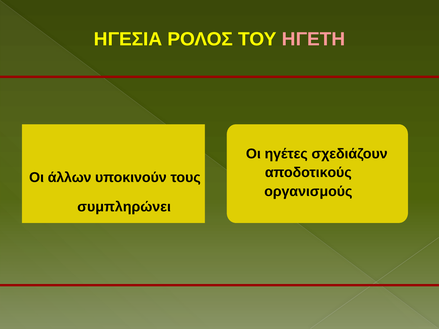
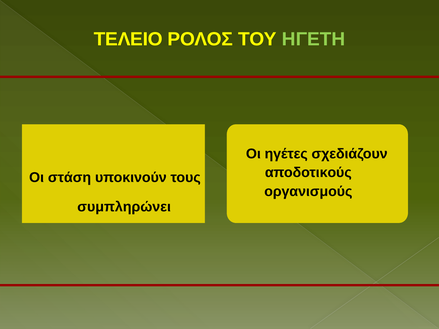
ΗΓΕΣΙΑ: ΗΓΕΣΙΑ -> ΤΕΛΕΙΟ (128, 39)
ΗΓΕΤΗ colour: pink -> light green (314, 39)
άλλων: άλλων -> στάση (70, 178)
